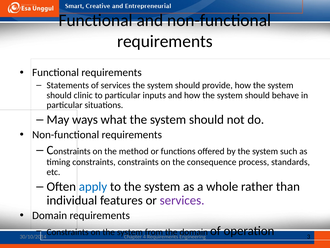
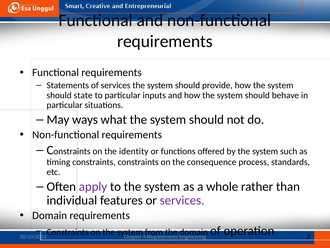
clinic: clinic -> state (83, 95)
method: method -> identity (134, 151)
apply colour: blue -> purple (93, 186)
